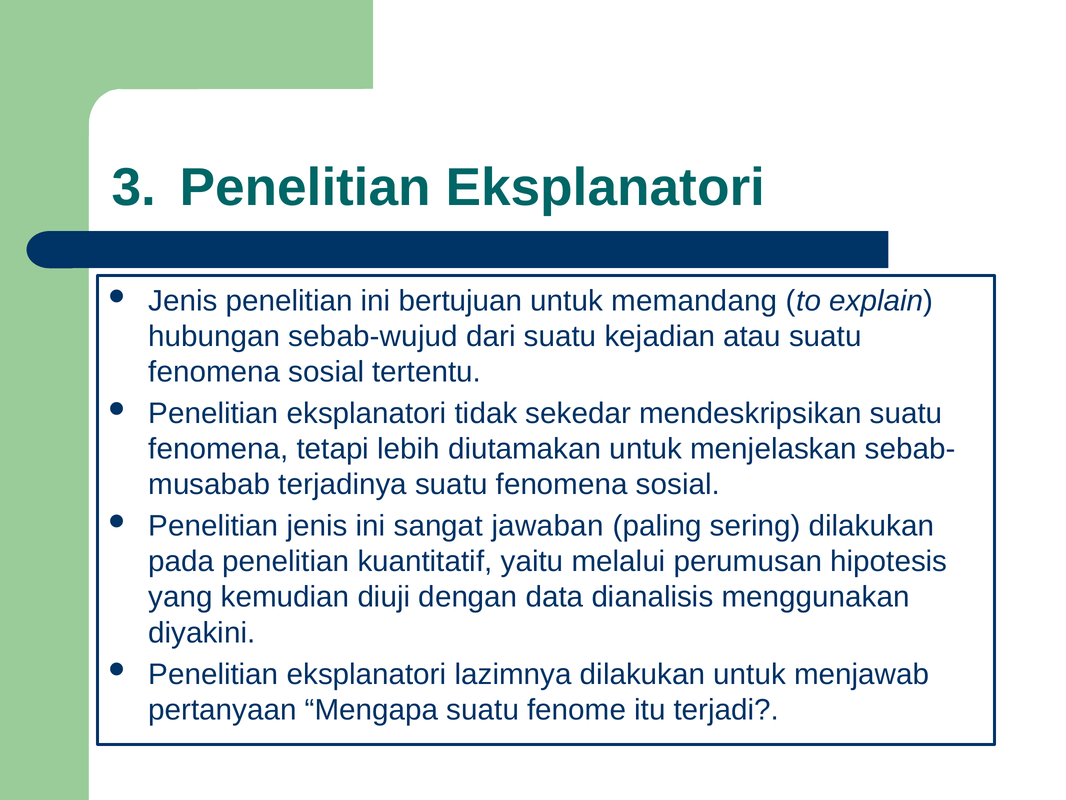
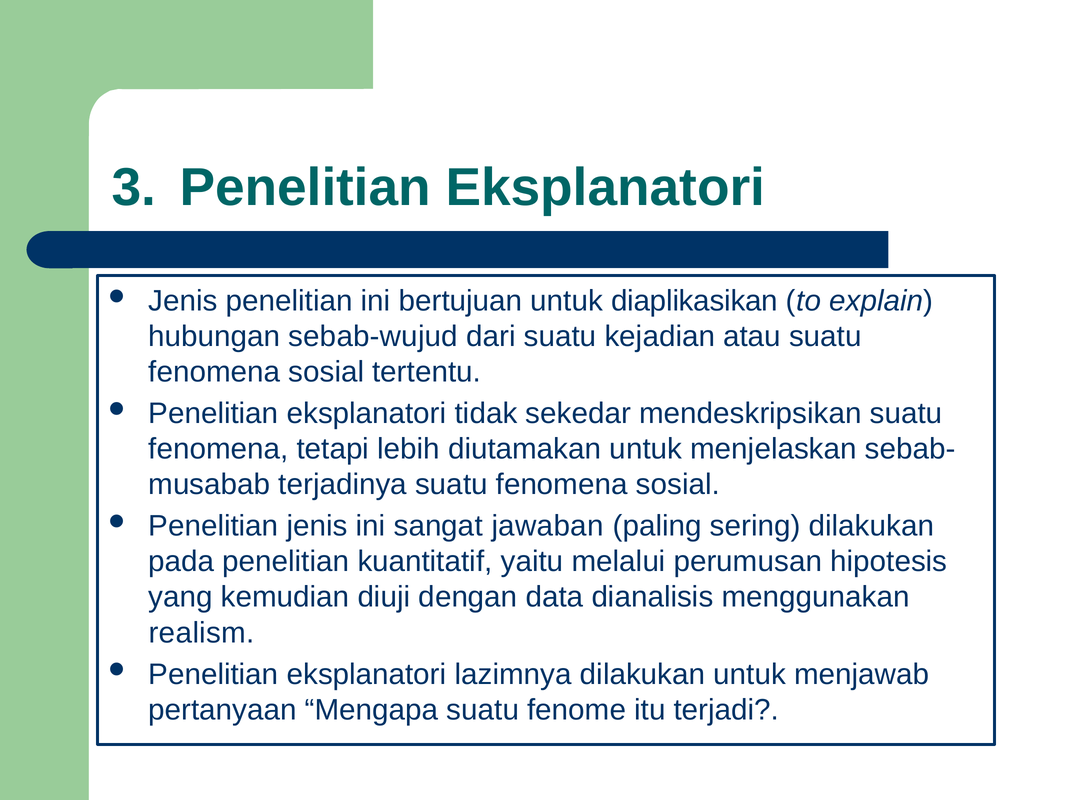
memandang: memandang -> diaplikasikan (695, 301)
diyakini: diyakini -> realism (202, 632)
